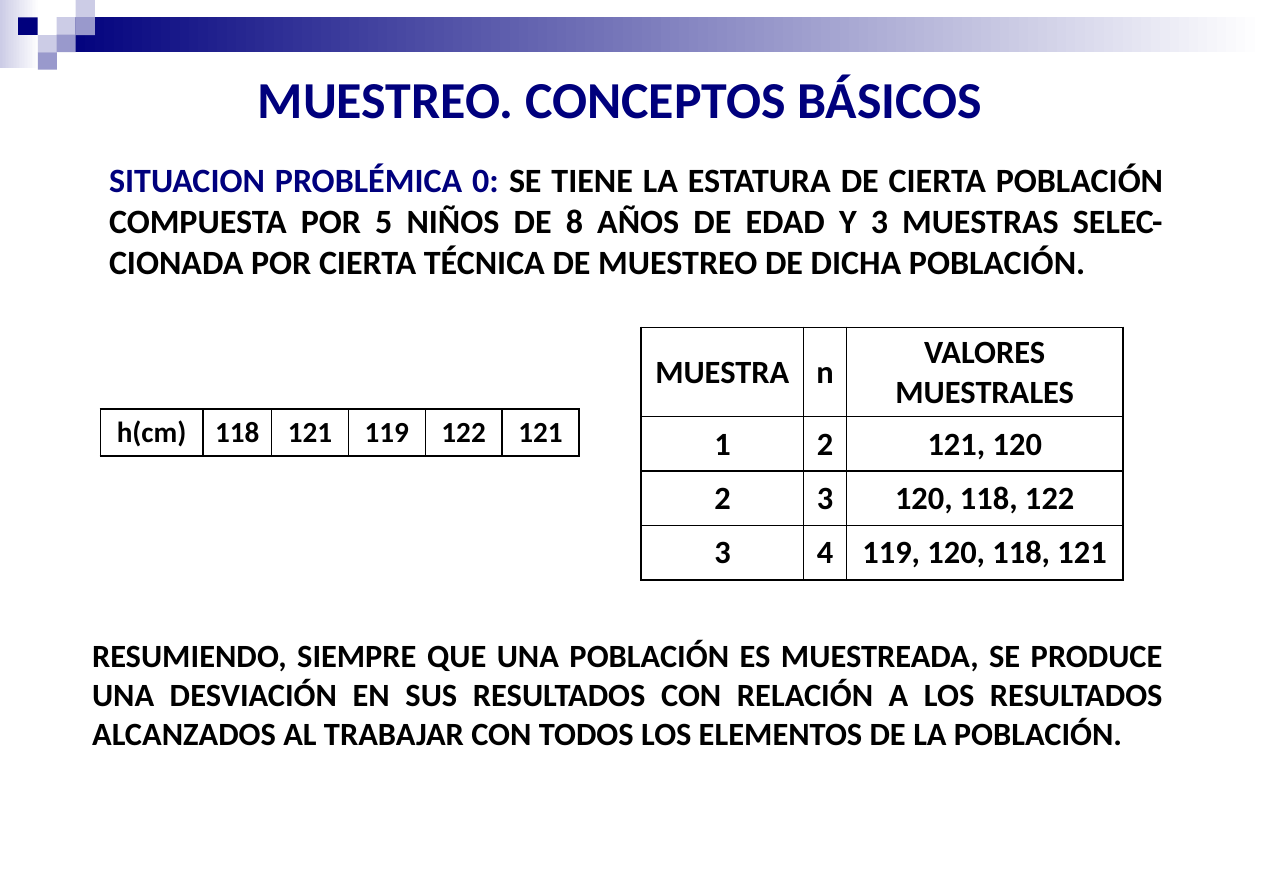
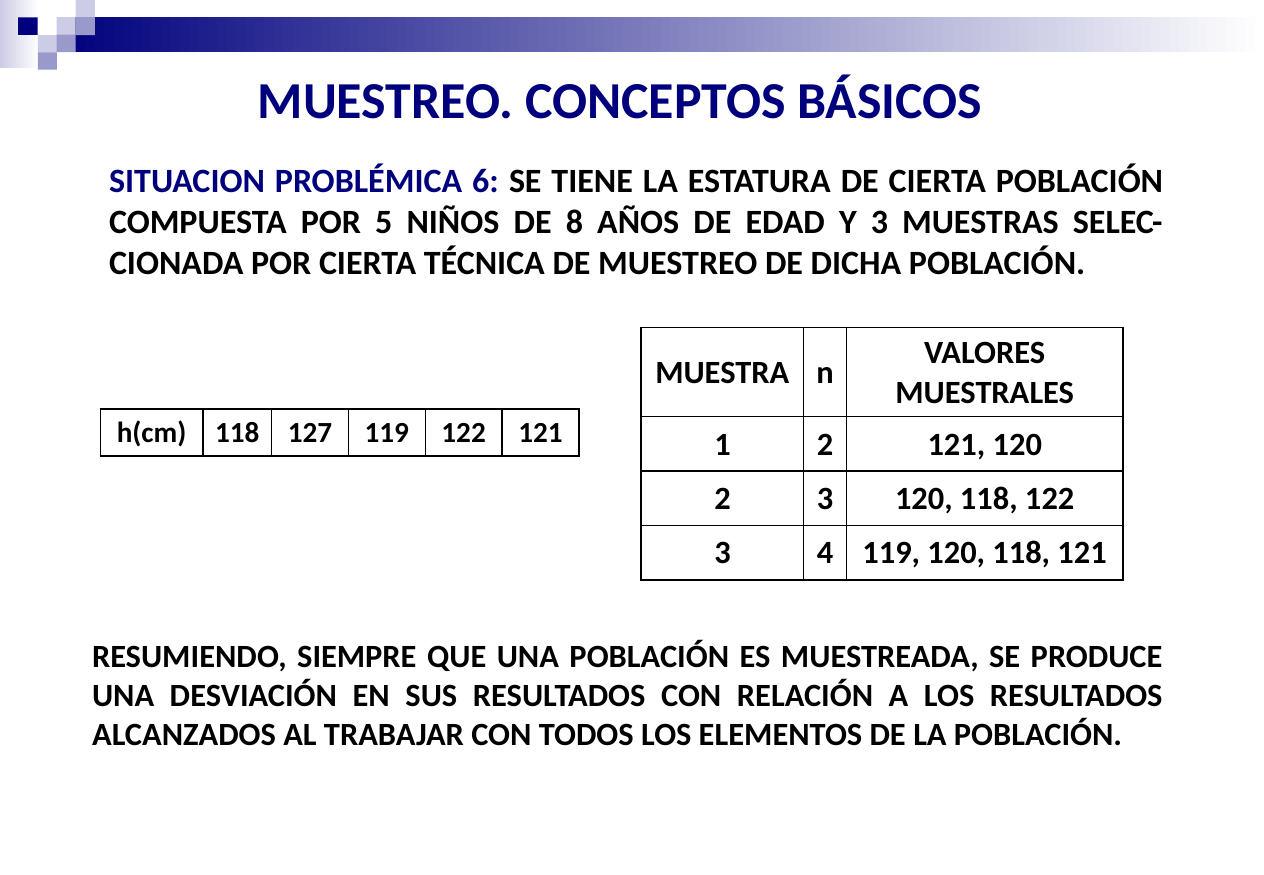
0: 0 -> 6 (485, 181)
h(cm 118 121: 121 -> 127 (310, 433)
